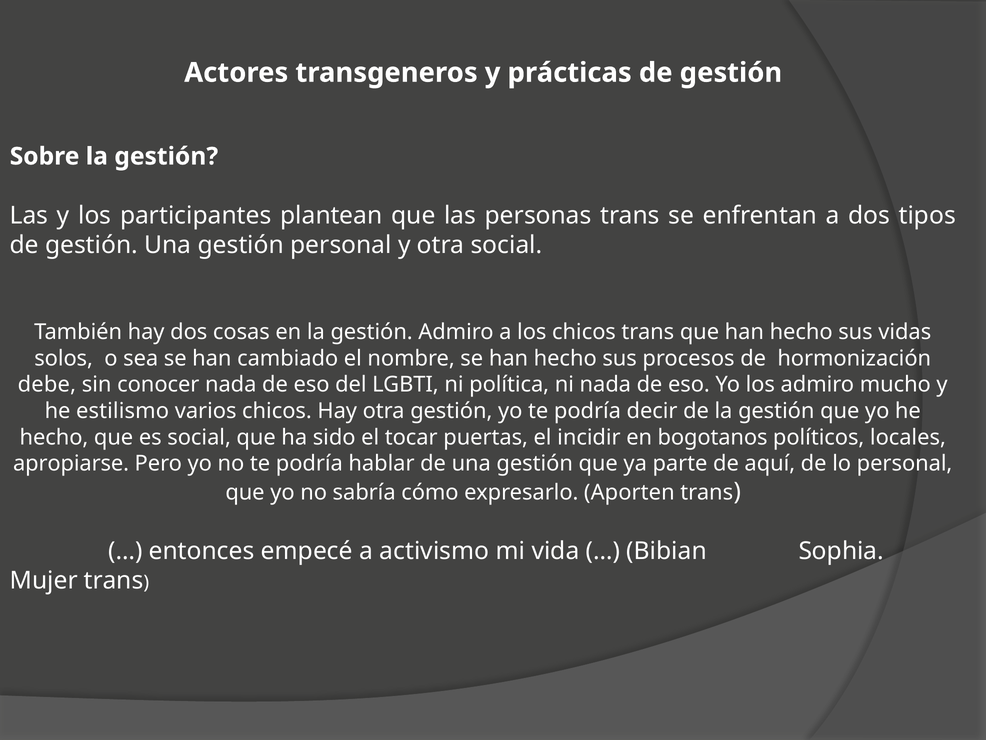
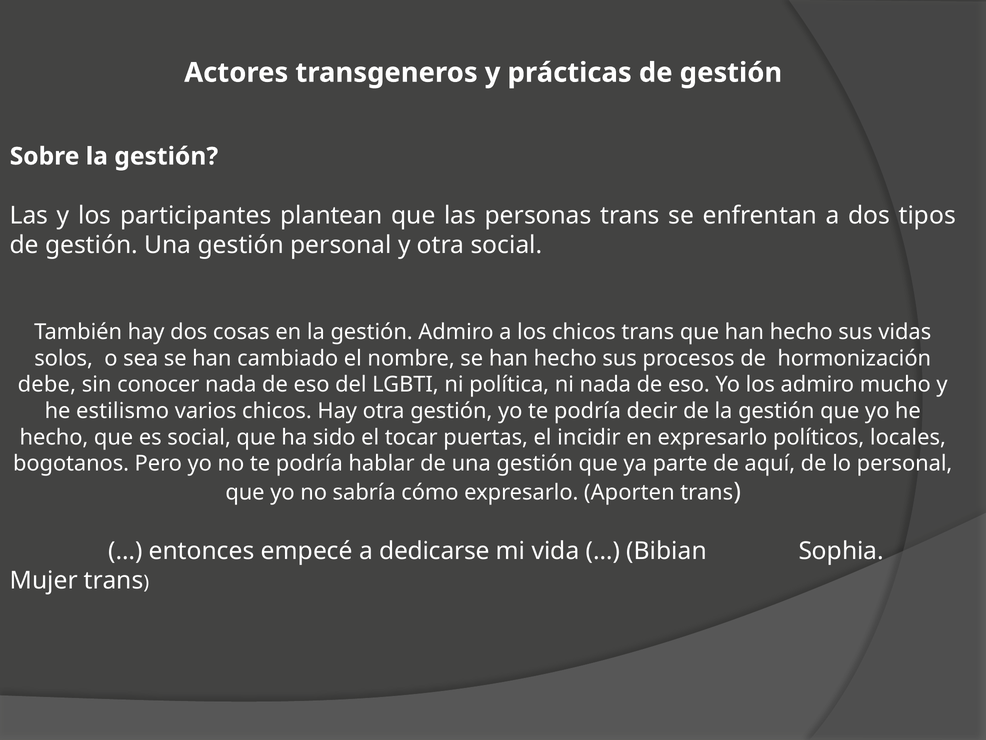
en bogotanos: bogotanos -> expresarlo (712, 437)
apropiarse: apropiarse -> bogotanos (71, 463)
activismo: activismo -> dedicarse (434, 551)
